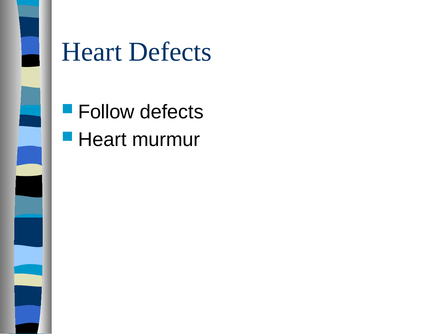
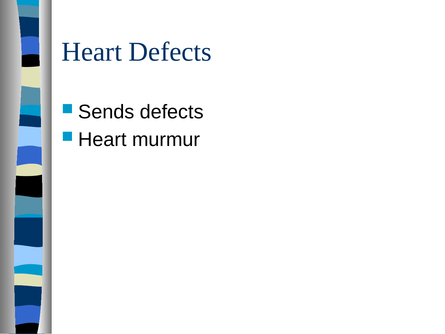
Follow: Follow -> Sends (106, 112)
